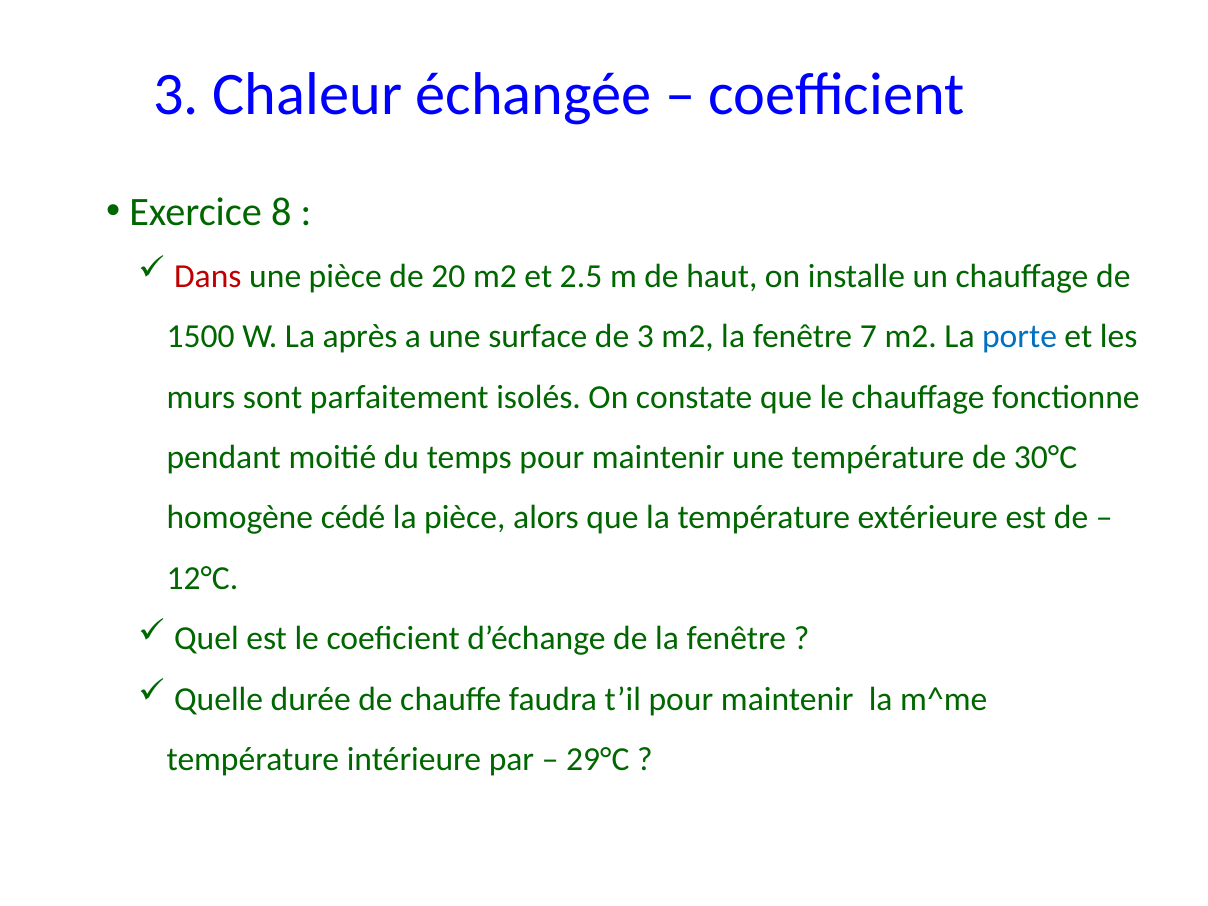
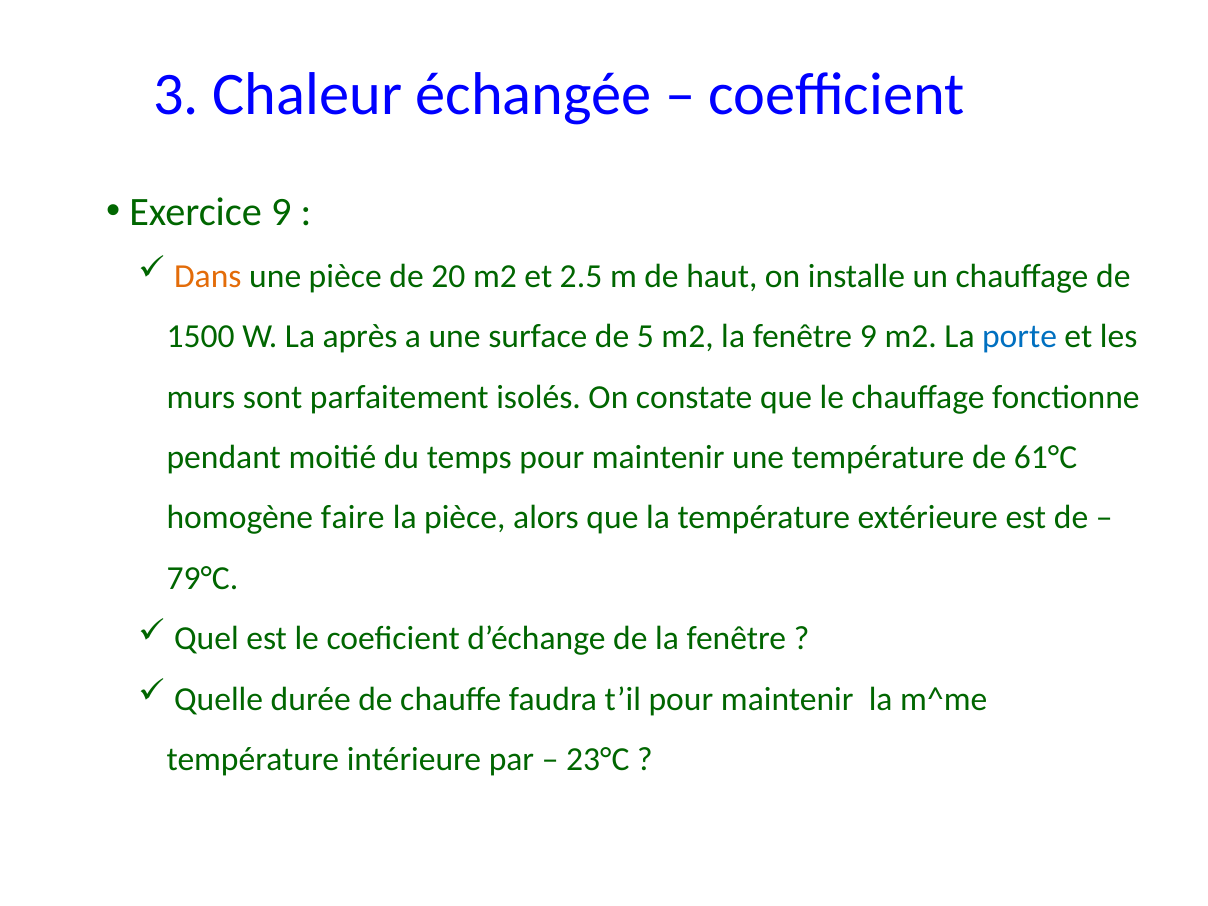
Exercice 8: 8 -> 9 (281, 212)
Dans colour: red -> orange (208, 276)
de 3: 3 -> 5 (645, 337)
fenêtre 7: 7 -> 9 (868, 337)
30°C: 30°C -> 61°C (1046, 457)
cédé: cédé -> faire (353, 518)
12°C: 12°C -> 79°C (202, 578)
29°C: 29°C -> 23°C (598, 759)
